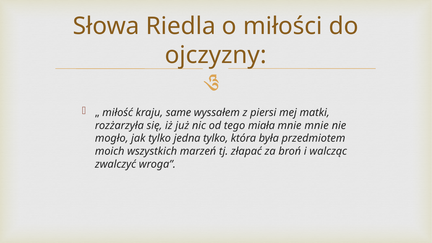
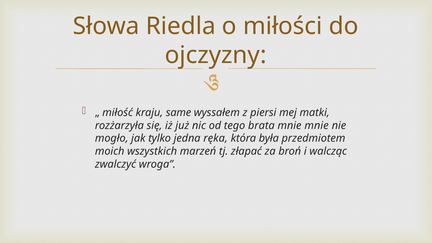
miała: miała -> brata (261, 125)
jedna tylko: tylko -> ręka (216, 138)
